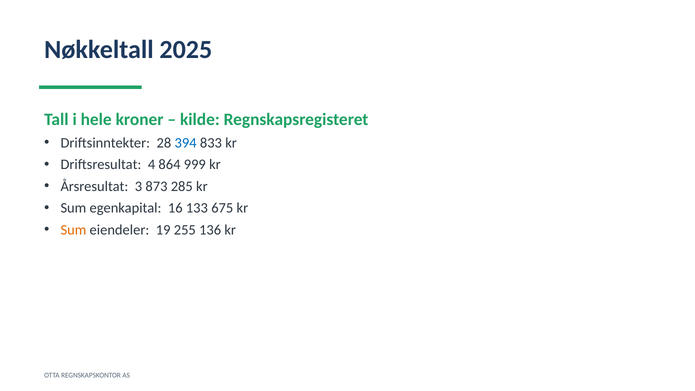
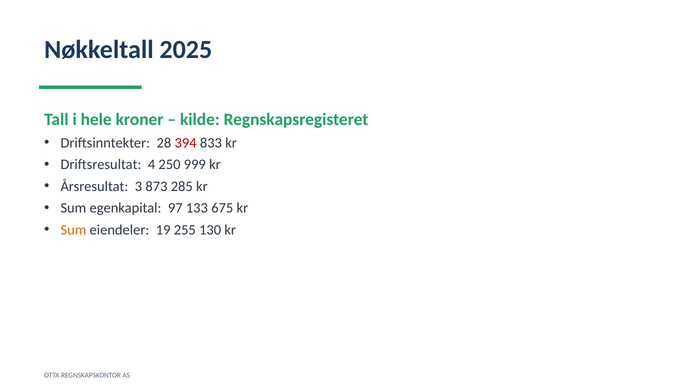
394 colour: blue -> red (186, 143)
864: 864 -> 250 (169, 165)
16: 16 -> 97 (175, 208)
136: 136 -> 130 (210, 230)
